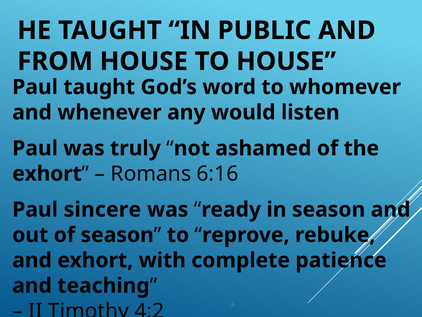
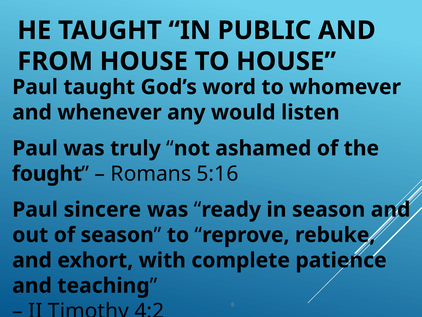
exhort: exhort -> fought (47, 173)
6:16: 6:16 -> 5:16 (218, 173)
